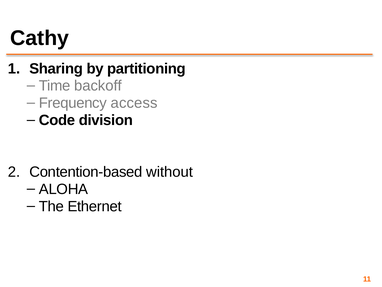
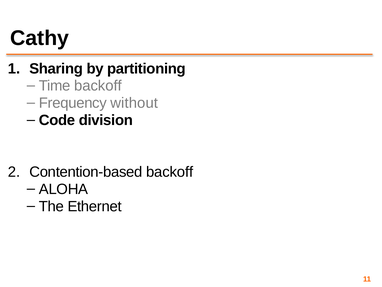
access: access -> without (134, 103)
Contention-based without: without -> backoff (170, 172)
